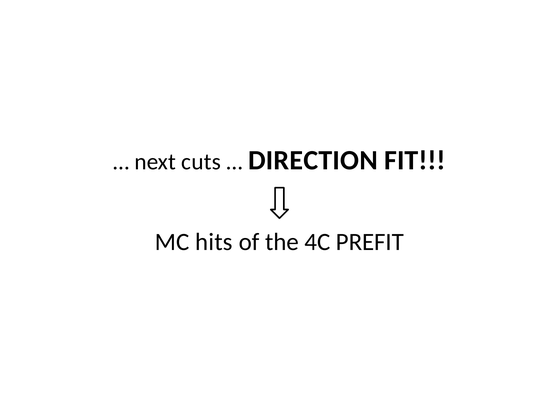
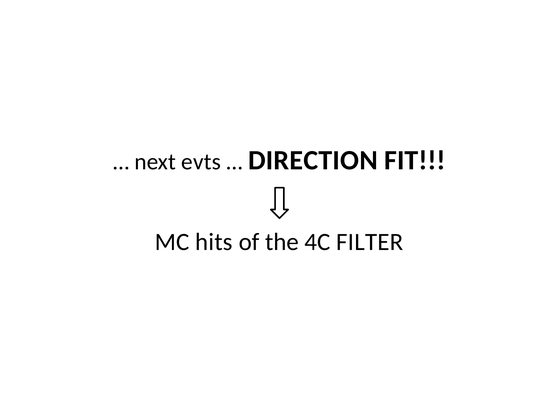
cuts: cuts -> evts (201, 162)
PREFIT: PREFIT -> FILTER (370, 242)
